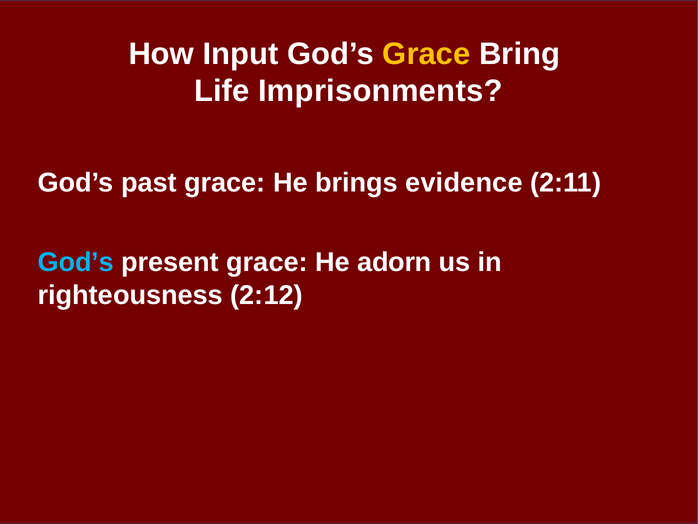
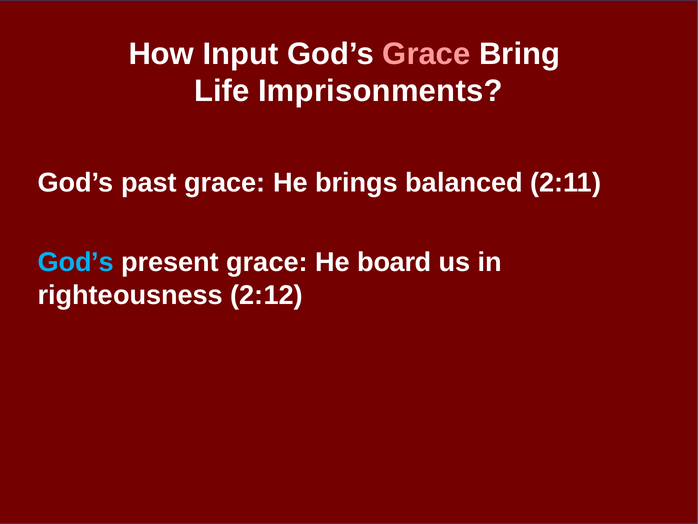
Grace colour: yellow -> pink (426, 54)
evidence: evidence -> balanced (464, 182)
adorn: adorn -> board (394, 262)
